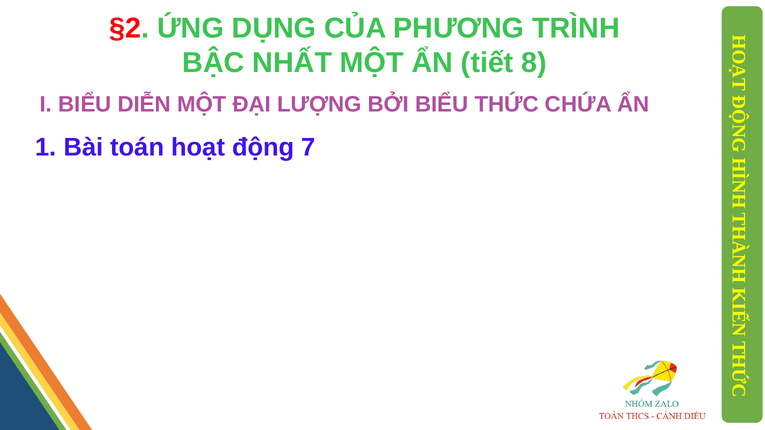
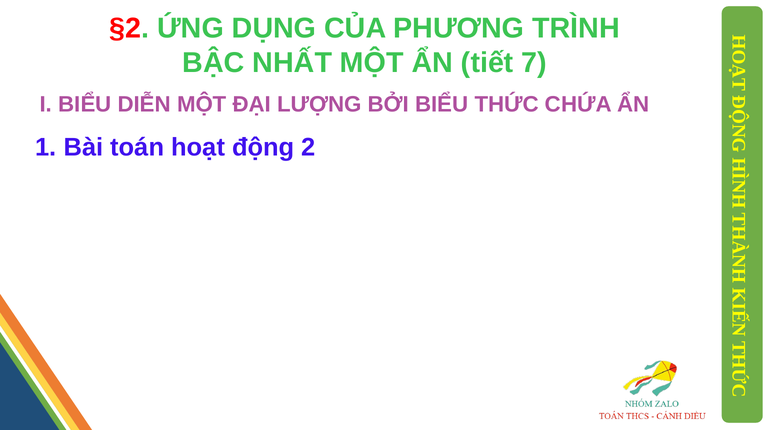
8: 8 -> 7 (534, 63)
7: 7 -> 2 (309, 147)
